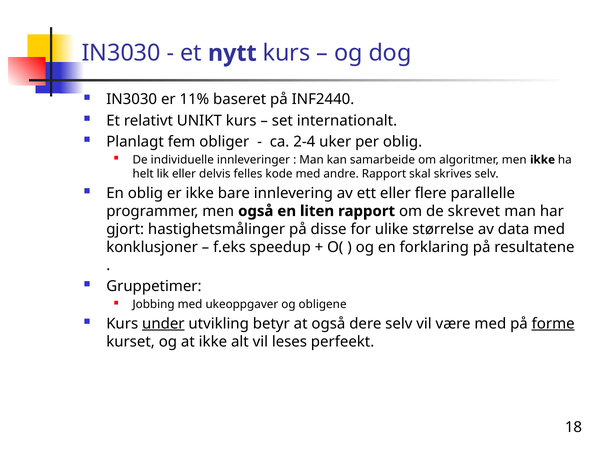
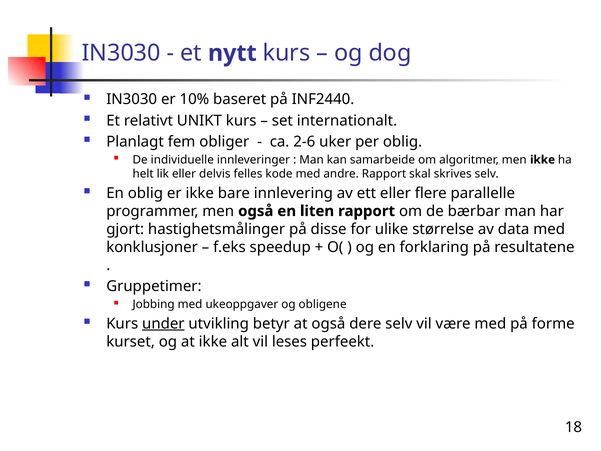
11%: 11% -> 10% (194, 99)
2-4: 2-4 -> 2-6 (304, 142)
skrevet: skrevet -> bærbar (474, 211)
forme underline: present -> none (553, 324)
